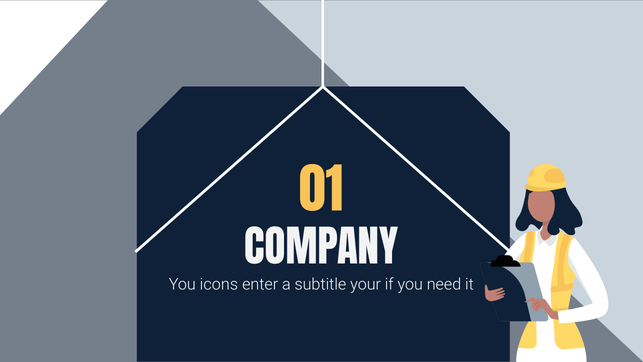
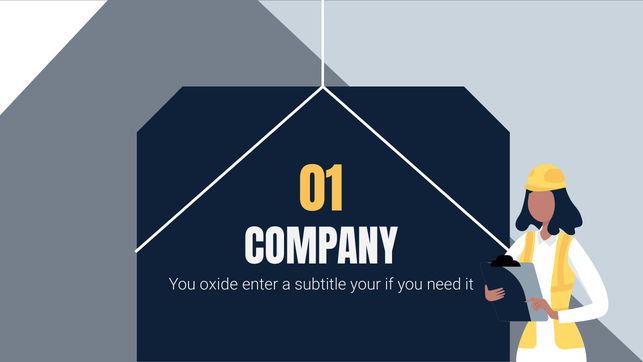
icons: icons -> oxide (219, 284)
